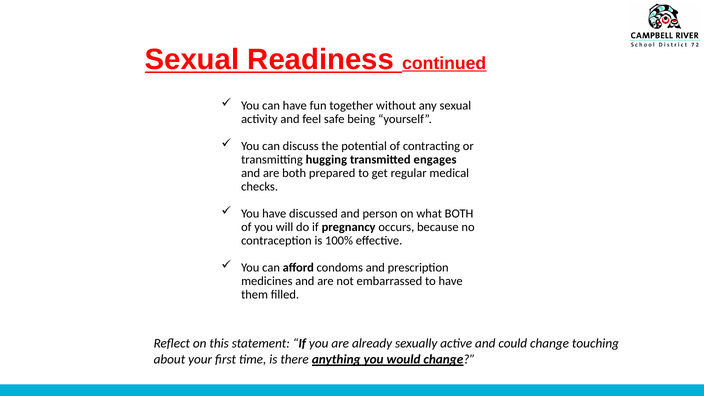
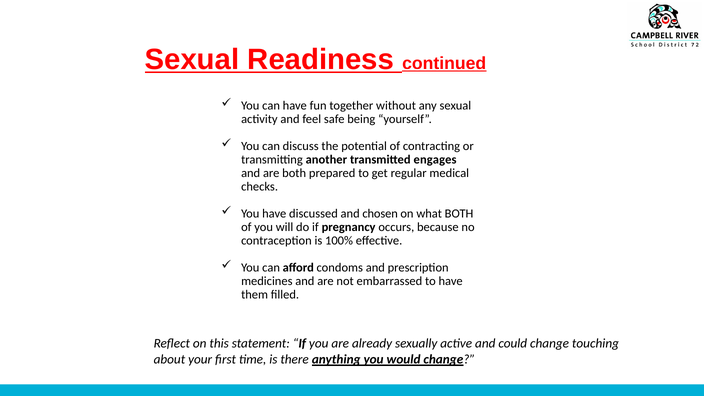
hugging: hugging -> another (326, 160)
person: person -> chosen (380, 214)
